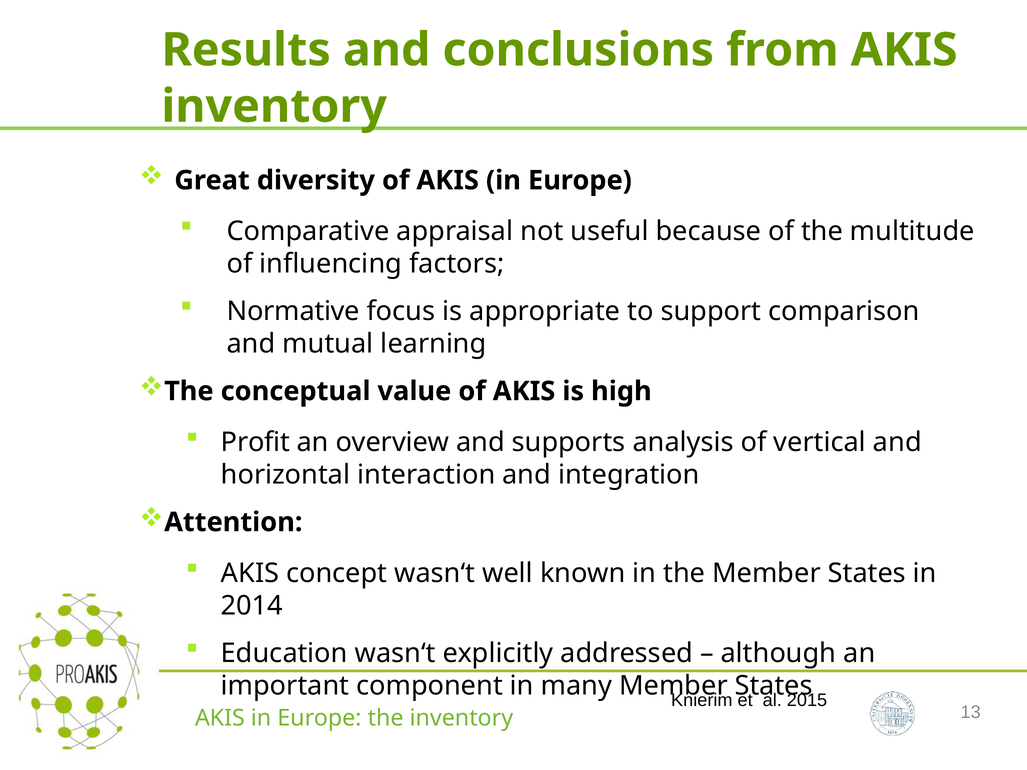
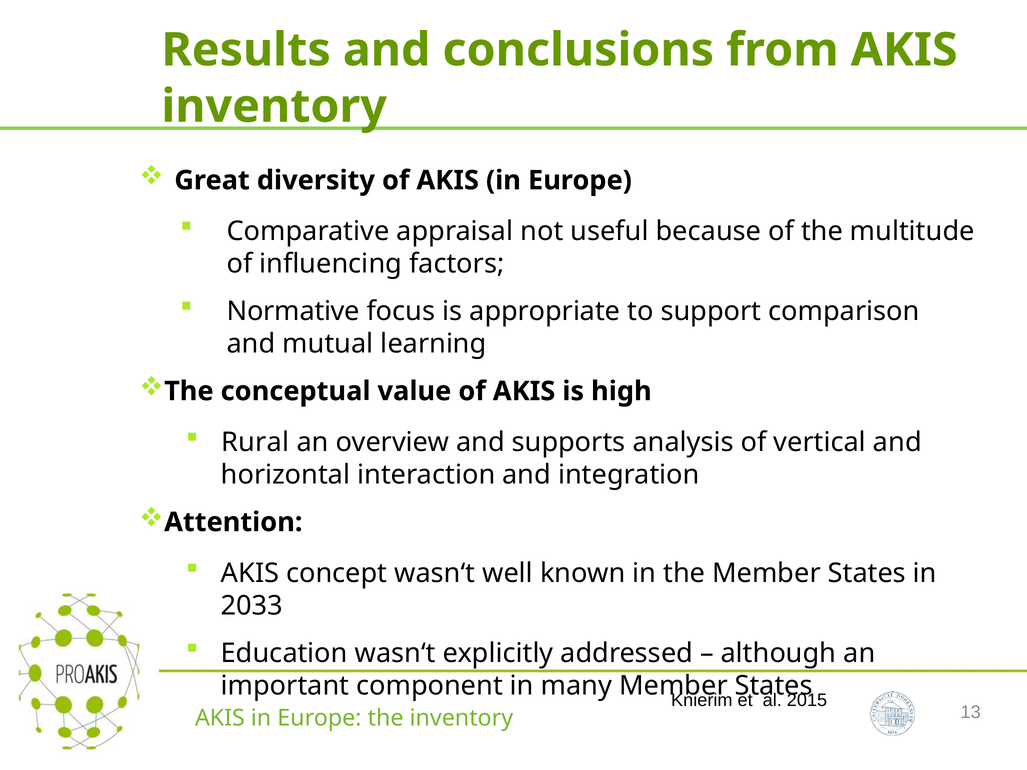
Profit: Profit -> Rural (255, 442)
2014: 2014 -> 2033 (252, 606)
